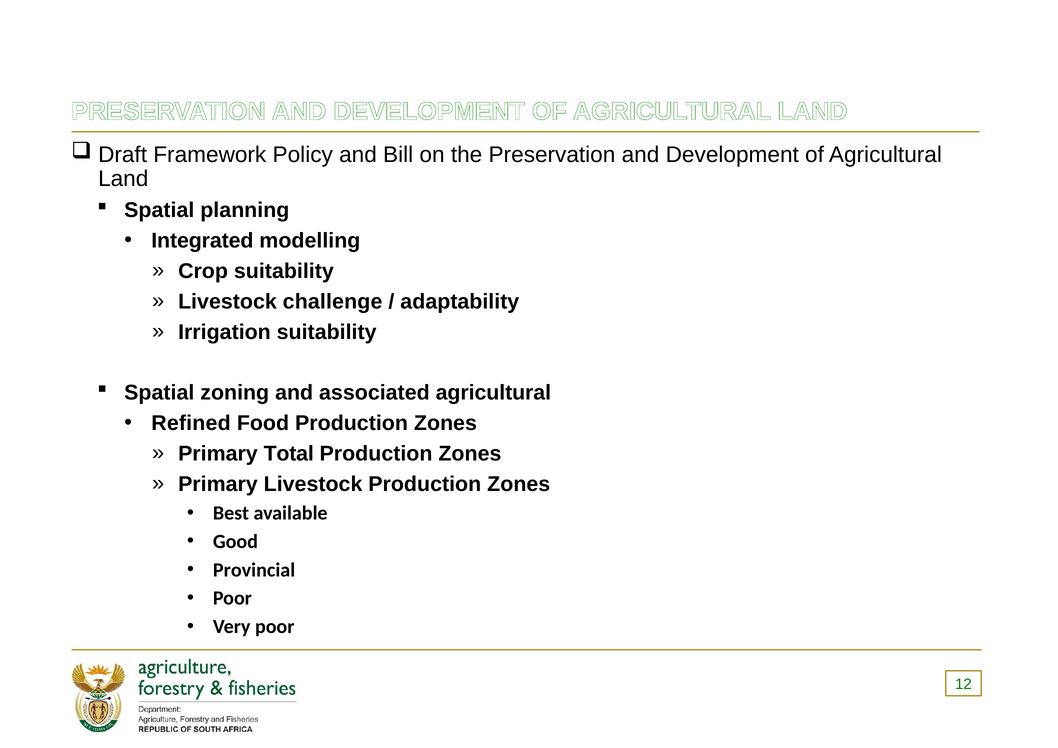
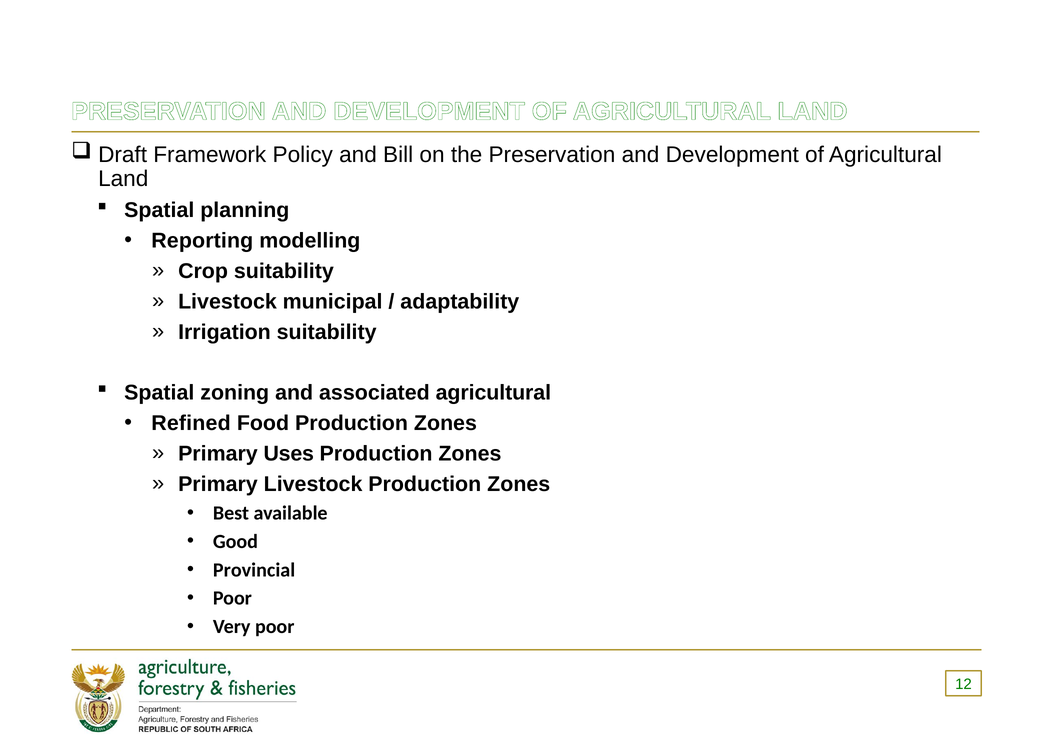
Integrated: Integrated -> Reporting (202, 241)
challenge: challenge -> municipal (333, 302)
Total: Total -> Uses (289, 454)
